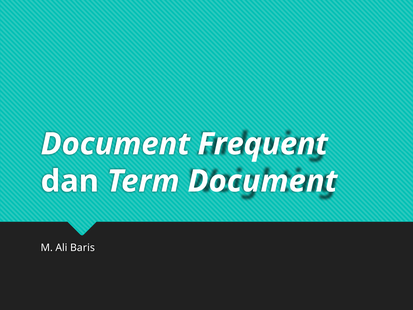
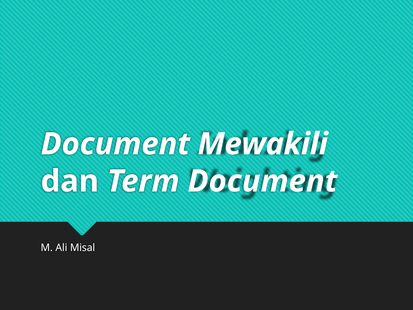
Frequent: Frequent -> Mewakili (263, 144)
Baris: Baris -> Misal (83, 247)
